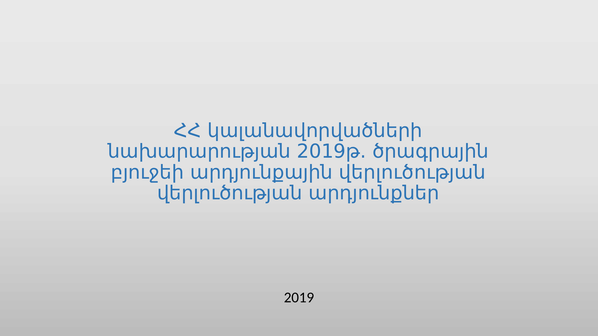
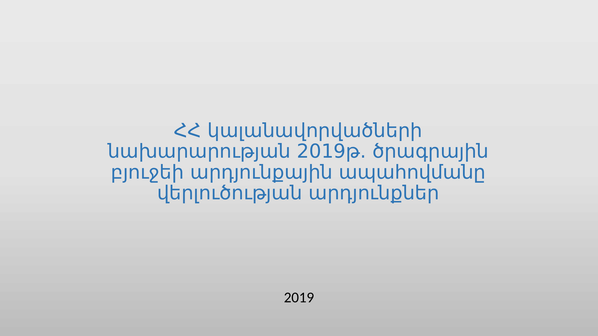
արդյունքային վերլուծության: վերլուծության -> ապահովմանը (412, 172)
